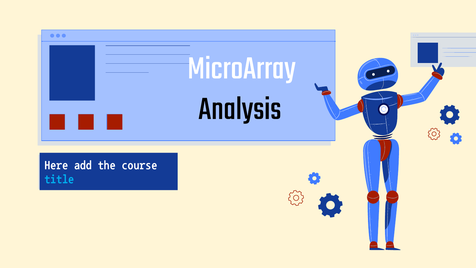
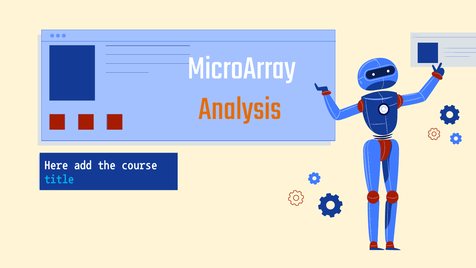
Analysis colour: black -> orange (240, 108)
